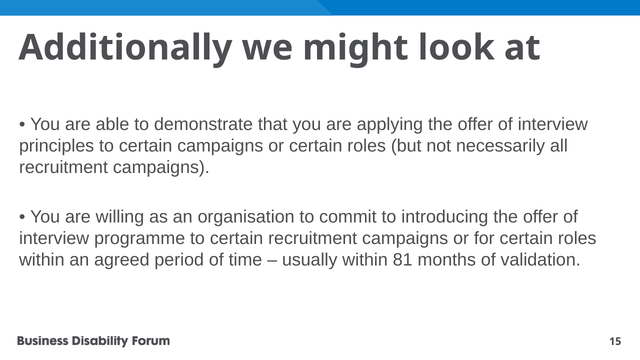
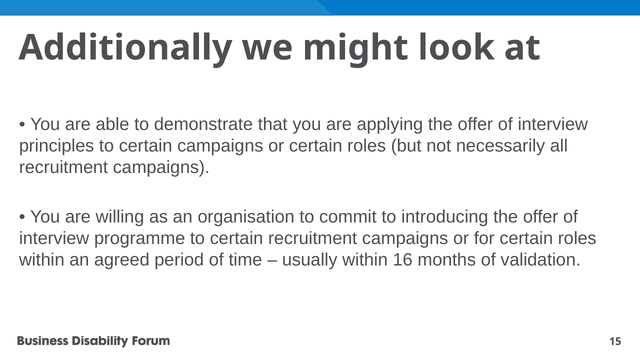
81: 81 -> 16 (403, 260)
